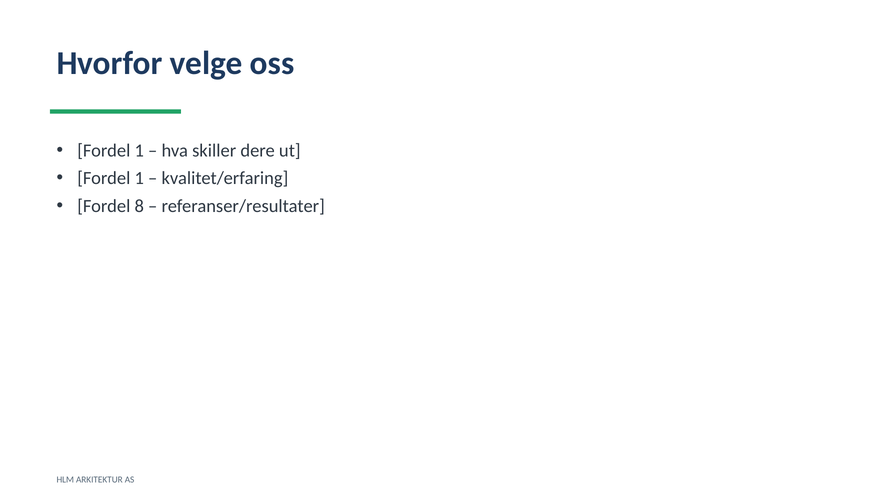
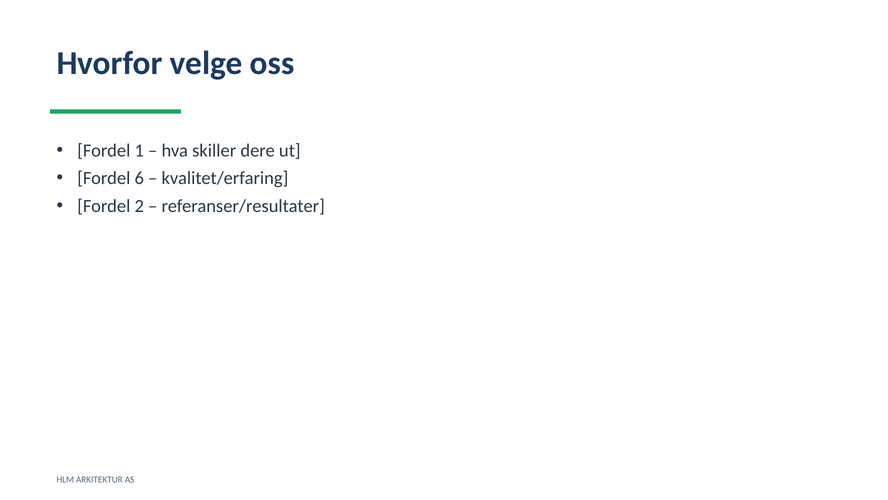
1: 1 -> 6 (139, 178)
8: 8 -> 2 (139, 206)
